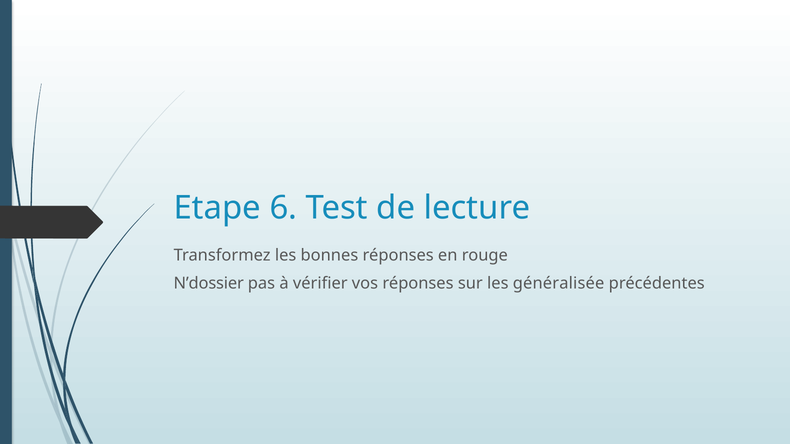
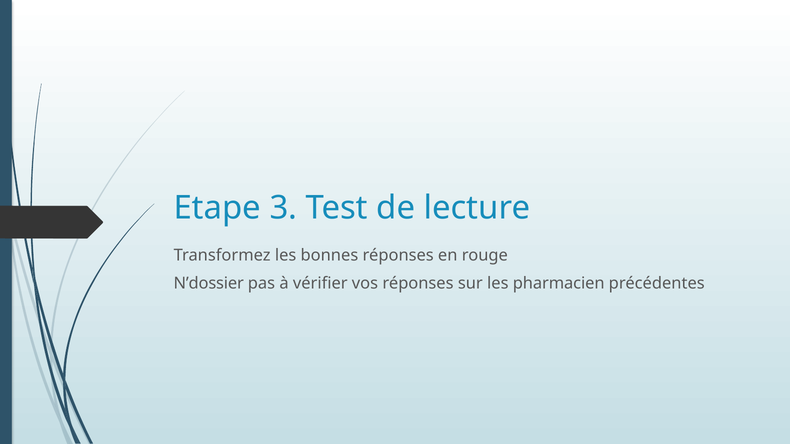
6: 6 -> 3 (283, 208)
généralisée: généralisée -> pharmacien (559, 284)
